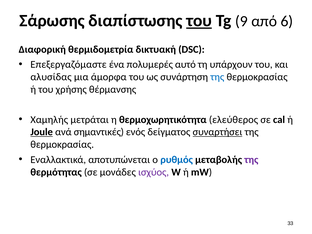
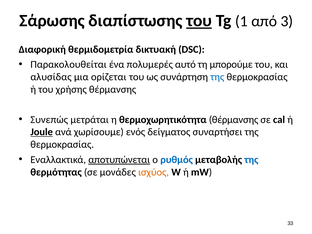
9: 9 -> 1 (242, 21)
6: 6 -> 3 (287, 21)
Επεξεργαζόμαστε: Επεξεργαζόμαστε -> Παρακολουθείται (69, 64)
υπάρχουν: υπάρχουν -> μπορούμε (231, 64)
άμορφα: άμορφα -> ορίζεται (109, 77)
Χαμηλής: Χαμηλής -> Συνεπώς (49, 120)
θερμοχωρητικότητα ελεύθερος: ελεύθερος -> θέρμανσης (234, 120)
σημαντικές: σημαντικές -> χωρίσουμε (99, 132)
συναρτήσει underline: present -> none (217, 132)
αποτυπώνεται underline: none -> present (119, 160)
της colour: purple -> blue (251, 160)
ισχύος colour: purple -> orange (154, 172)
